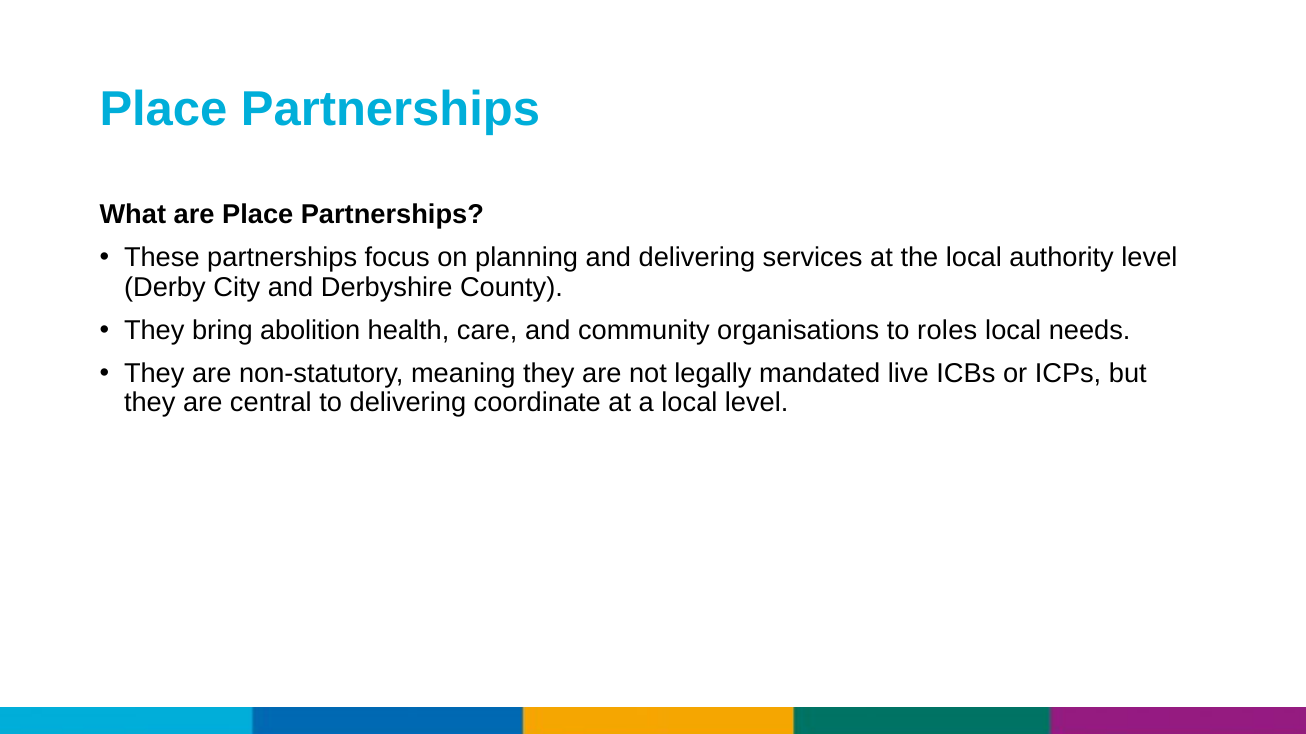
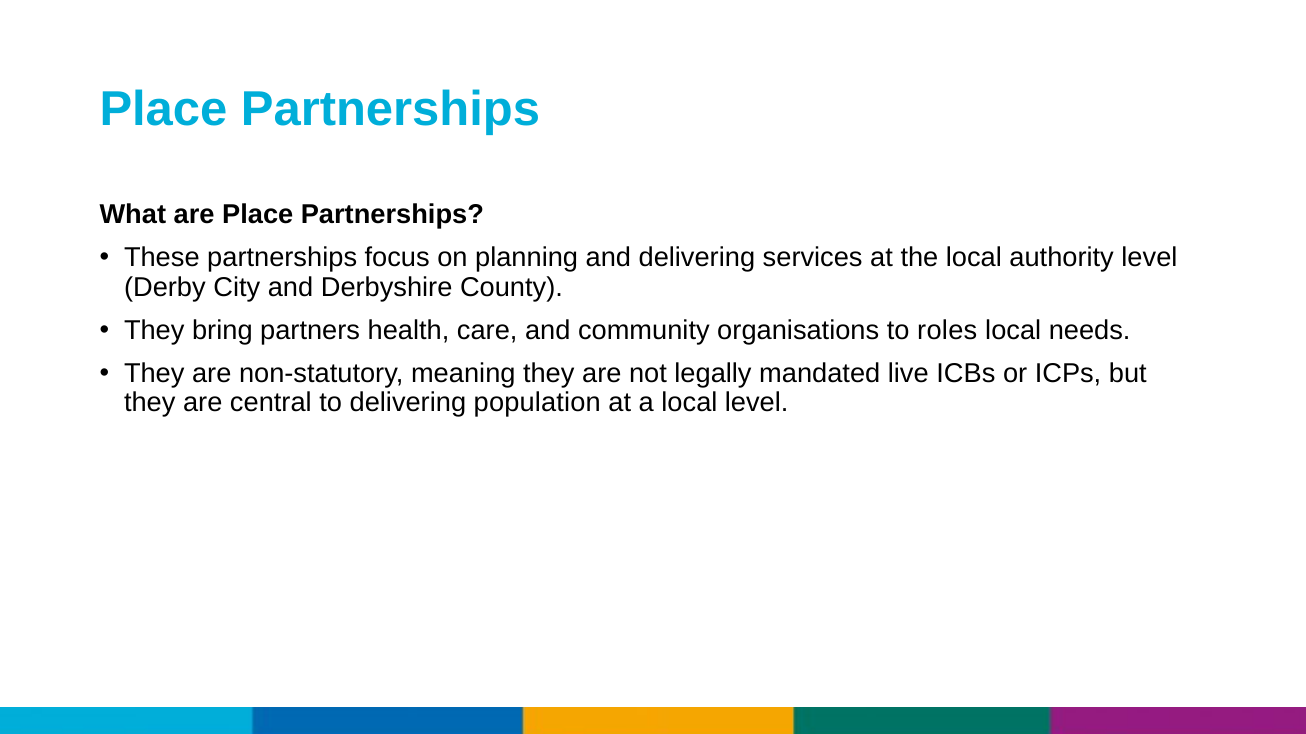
abolition: abolition -> partners (310, 331)
coordinate: coordinate -> population (537, 403)
